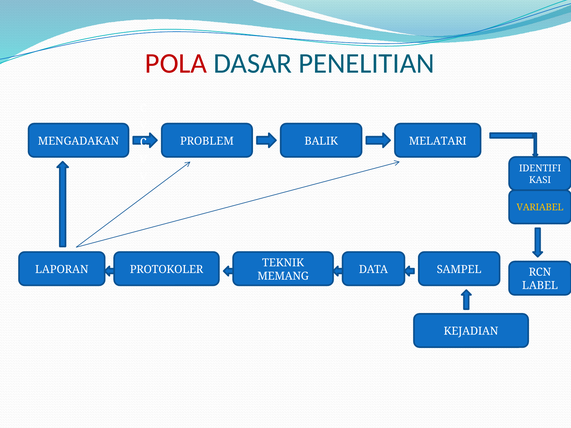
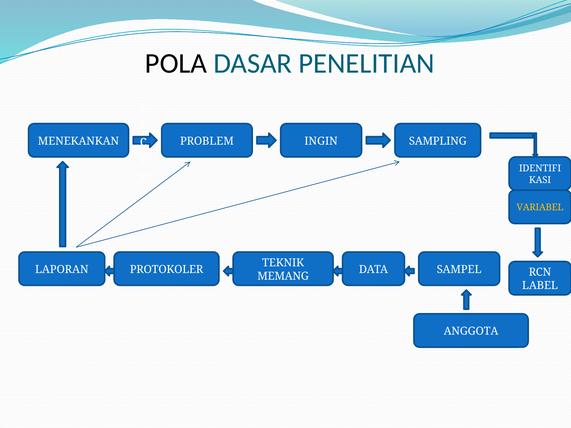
POLA colour: red -> black (176, 64)
MENGADAKAN: MENGADAKAN -> MENEKANKAN (78, 141)
BALIK: BALIK -> INGIN (321, 141)
MELATARI: MELATARI -> SAMPLING (438, 141)
KEJADIAN: KEJADIAN -> ANGGOTA (471, 331)
